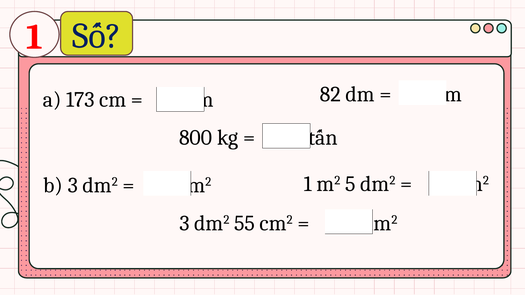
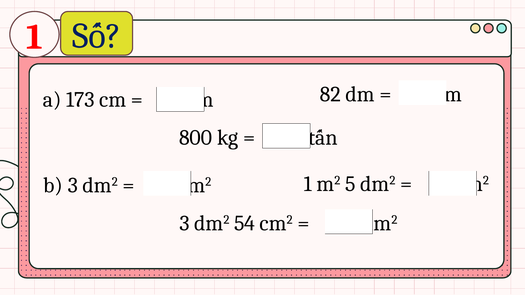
55: 55 -> 54 (245, 223)
